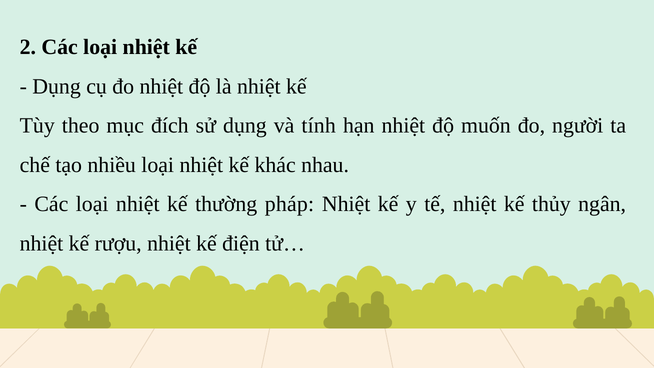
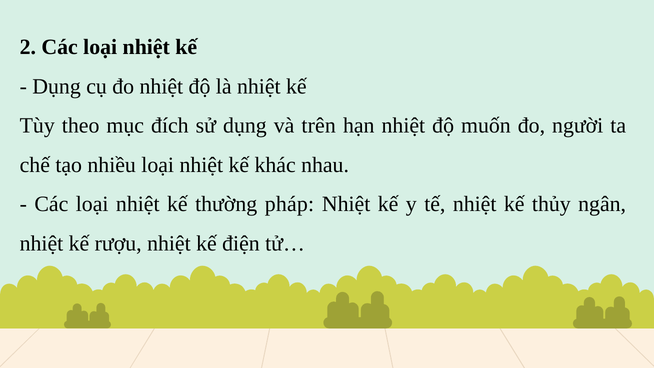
tính: tính -> trên (319, 126)
